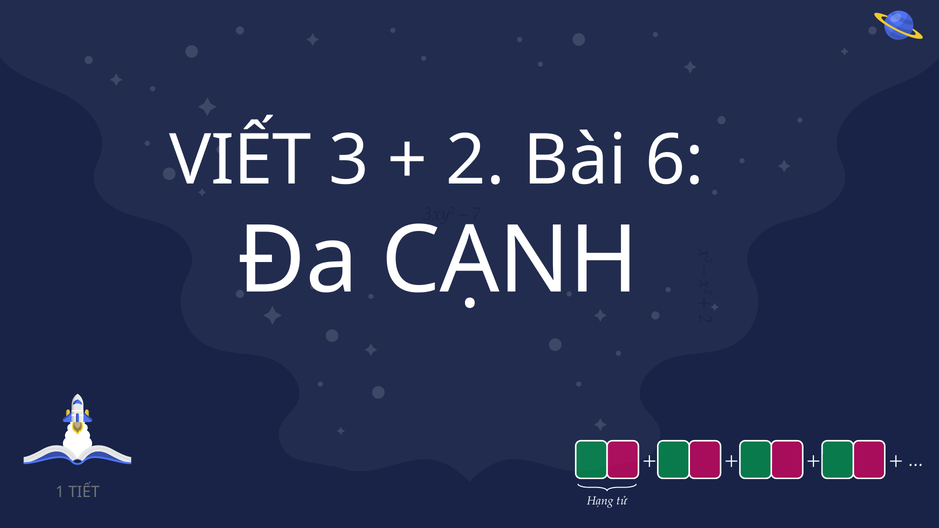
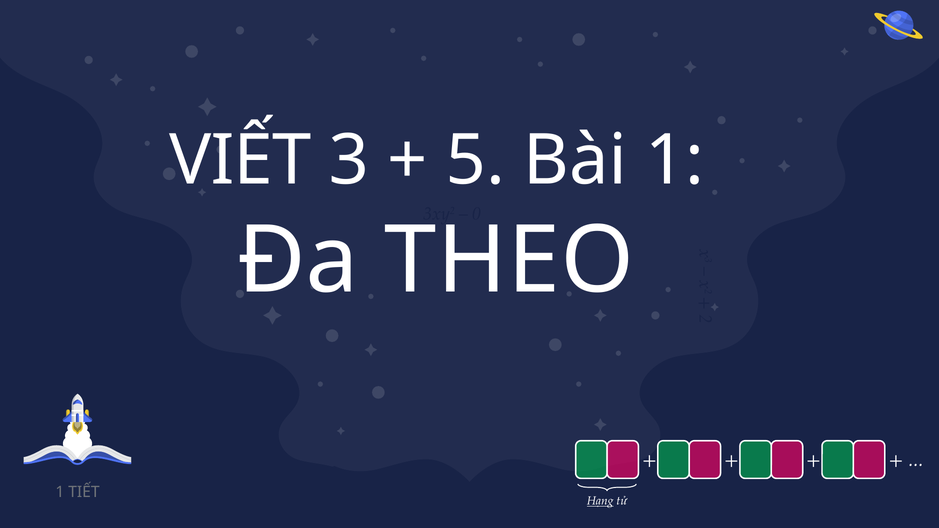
2: 2 -> 5 (476, 161)
Bài 6: 6 -> 1 (675, 161)
7: 7 -> 0 (477, 214)
CẠNH: CẠNH -> THEO (509, 261)
Hạng underline: none -> present (600, 501)
